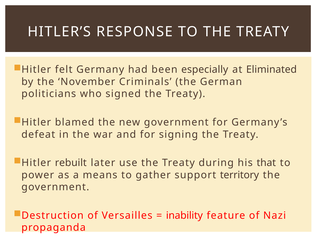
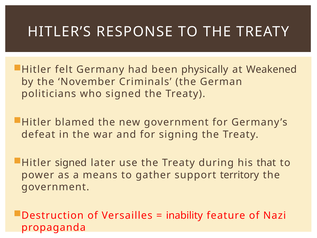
especially: especially -> physically (205, 70)
Eliminated: Eliminated -> Weakened (271, 70)
Hitler rebuilt: rebuilt -> signed (71, 163)
